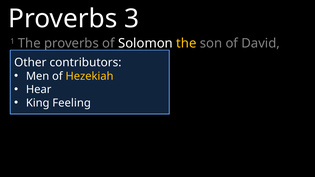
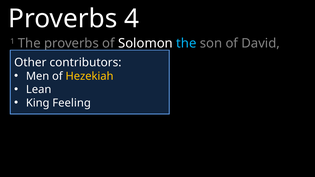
3: 3 -> 4 (132, 19)
the colour: yellow -> light blue (186, 43)
Hear: Hear -> Lean (39, 90)
